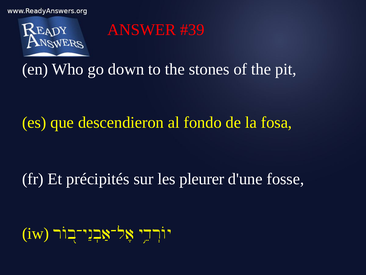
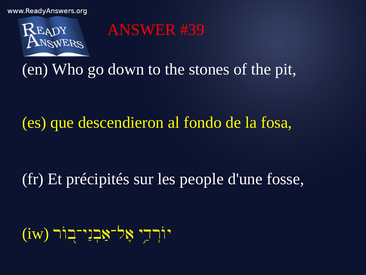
pleurer: pleurer -> people (202, 179)
